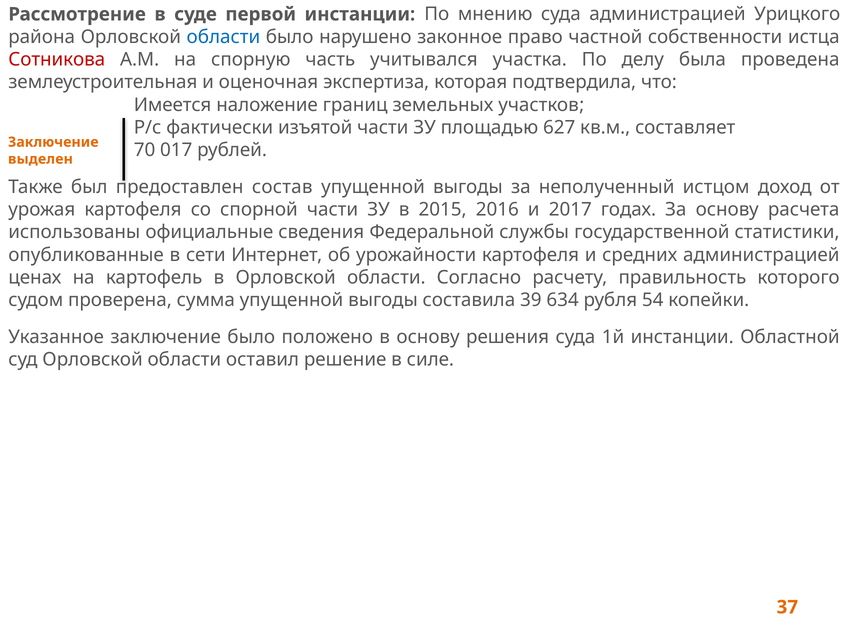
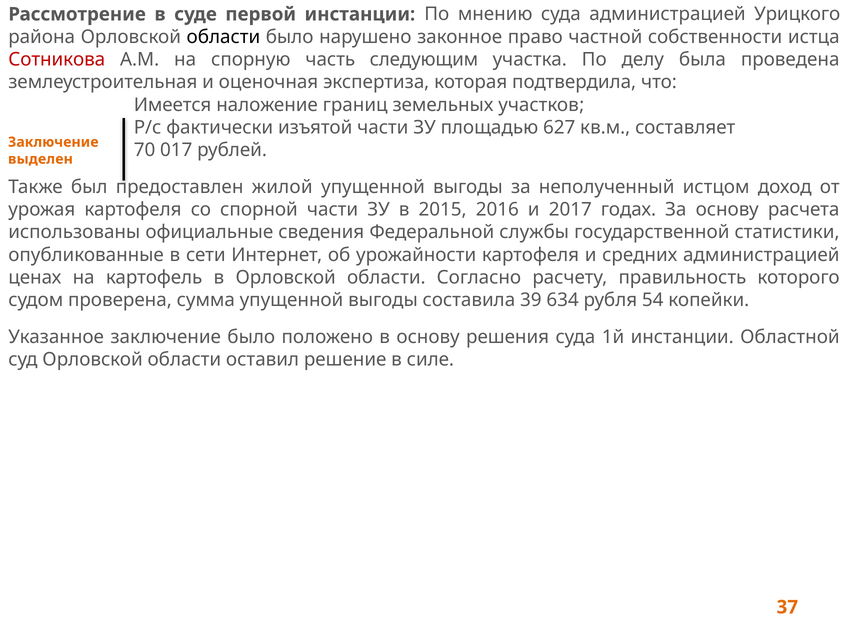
области colour: blue -> black (223, 37)
учитывался: учитывался -> следующим (424, 60)
состав: состав -> жилой (282, 187)
